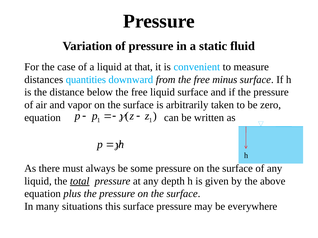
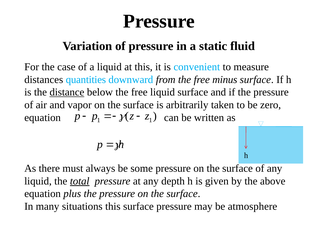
at that: that -> this (144, 67)
distance underline: none -> present (67, 92)
everywhere: everywhere -> atmosphere (253, 207)
